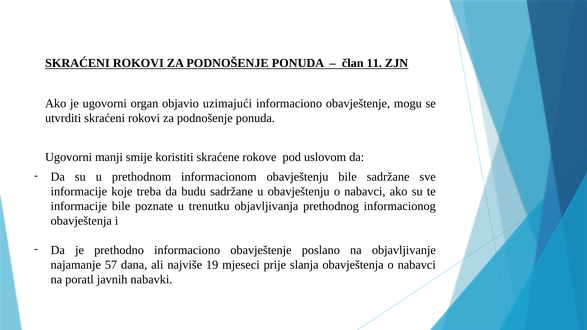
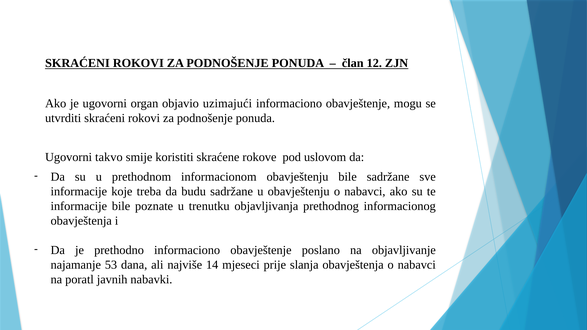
11: 11 -> 12 (374, 63)
manji: manji -> takvo (109, 157)
57: 57 -> 53 (111, 265)
19: 19 -> 14 (212, 265)
